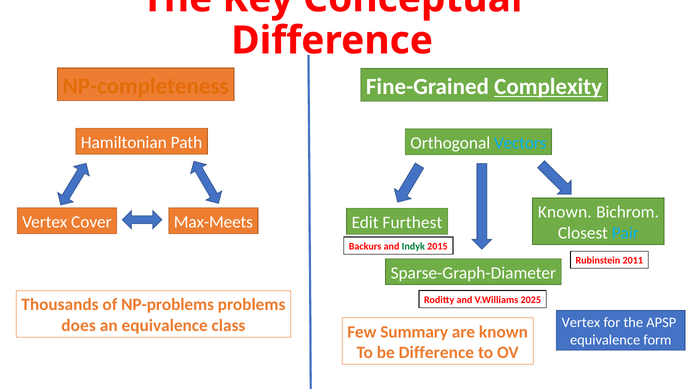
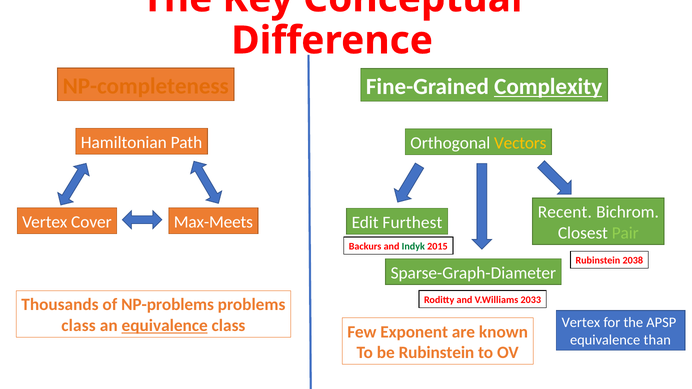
Vectors colour: light blue -> yellow (520, 143)
Known: Known -> Recent (565, 212)
Pair colour: light blue -> light green (625, 233)
2011: 2011 -> 2038 (633, 261)
2025: 2025 -> 2033 (531, 300)
does: does -> class (79, 326)
equivalence underline: none -> present (165, 326)
Summary: Summary -> Exponent (414, 332)
form: form -> than (657, 340)
be Difference: Difference -> Rubinstein (436, 353)
